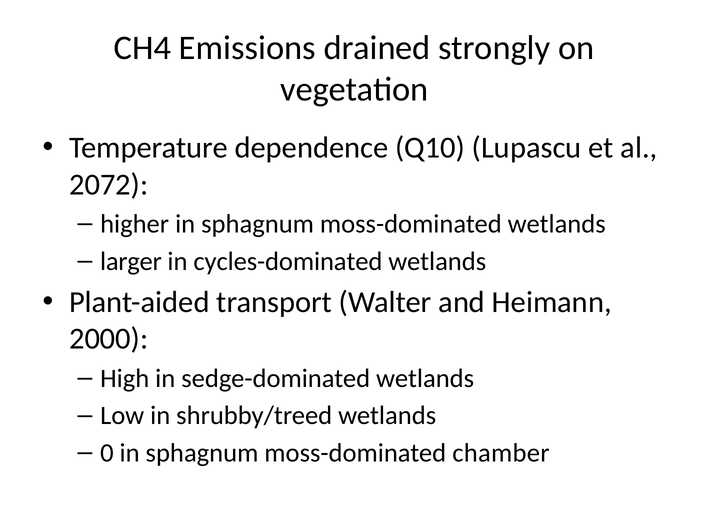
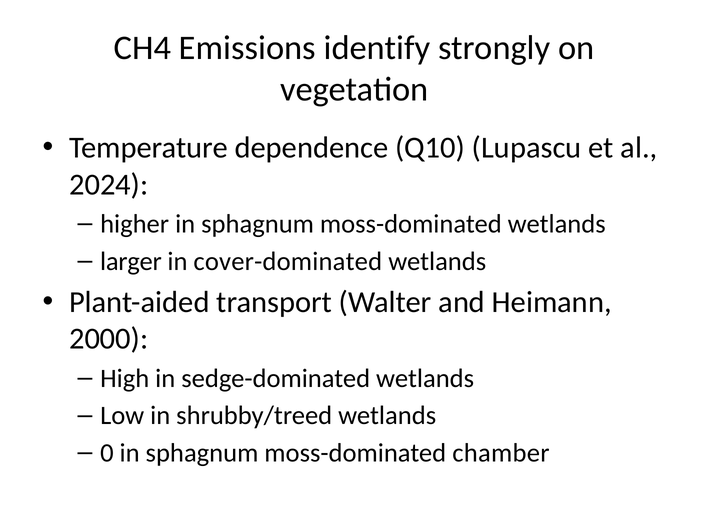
drained: drained -> identify (377, 48)
2072: 2072 -> 2024 (109, 185)
cycles-dominated: cycles-dominated -> cover-dominated (288, 262)
